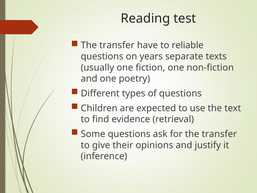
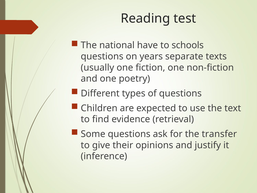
transfer: transfer -> national (117, 45)
reliable: reliable -> schools (188, 45)
